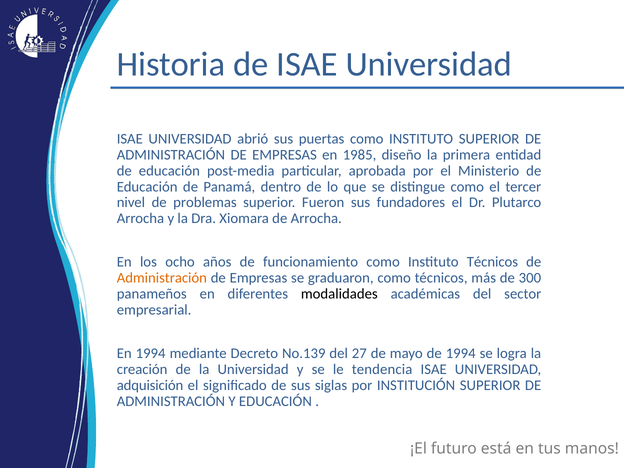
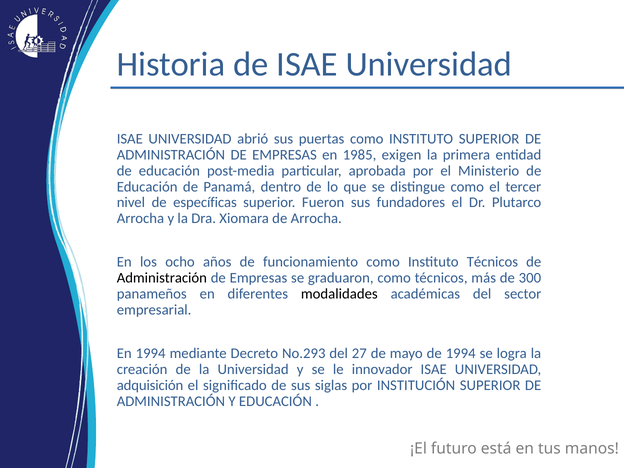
diseño: diseño -> exigen (402, 155)
problemas: problemas -> específicas (205, 203)
Administración colour: orange -> black (162, 278)
No.139: No.139 -> No.293 (304, 353)
tendencia: tendencia -> innovador (382, 369)
